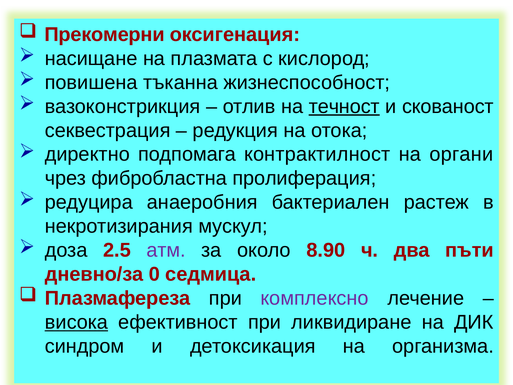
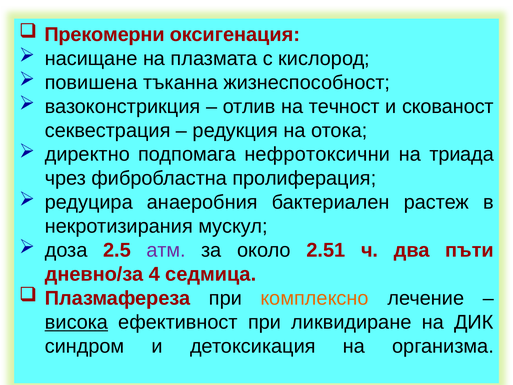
течност underline: present -> none (344, 106)
контрактилност: контрактилност -> нефротоксични (317, 154)
органи: органи -> триада (462, 154)
8.90: 8.90 -> 2.51 (326, 250)
0: 0 -> 4 (154, 274)
комплексно colour: purple -> orange (315, 298)
